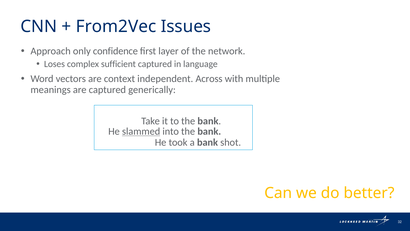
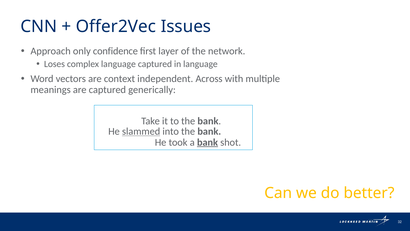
From2Vec: From2Vec -> Offer2Vec (116, 27)
complex sufficient: sufficient -> language (118, 64)
bank underline: none -> present (207, 142)
